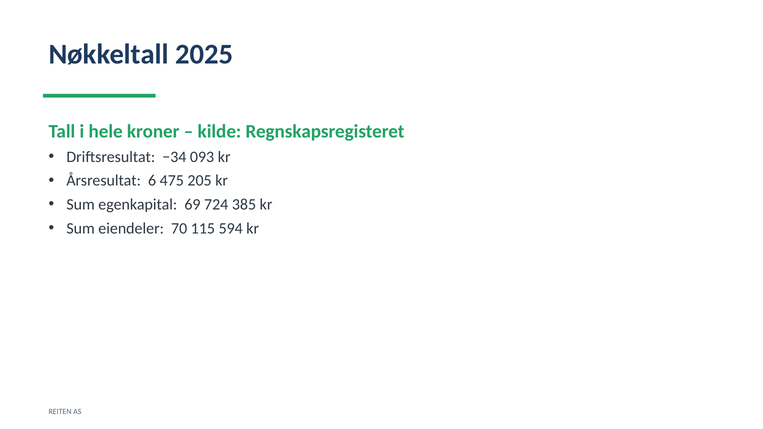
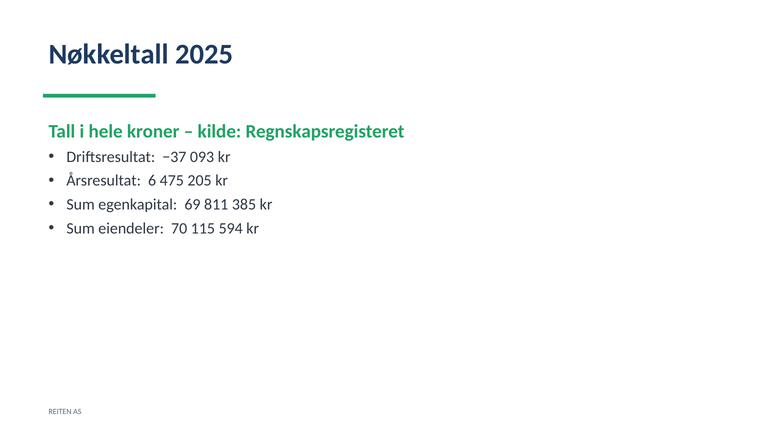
−34: −34 -> −37 (174, 157)
724: 724 -> 811 (216, 205)
